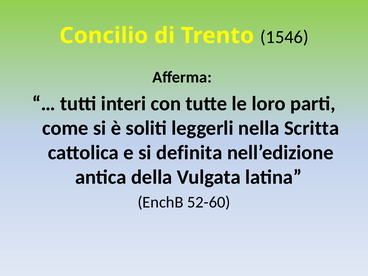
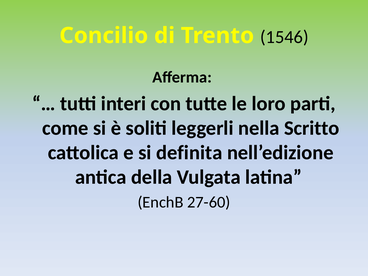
Scritta: Scritta -> Scritto (312, 128)
52-60: 52-60 -> 27-60 (209, 202)
